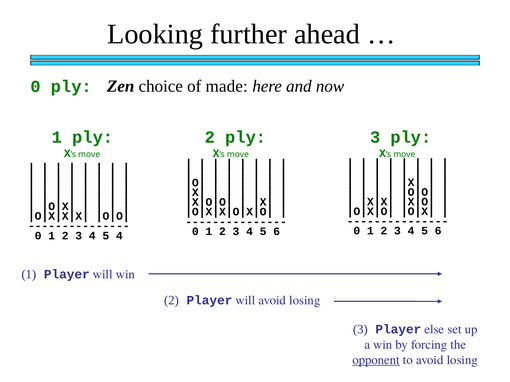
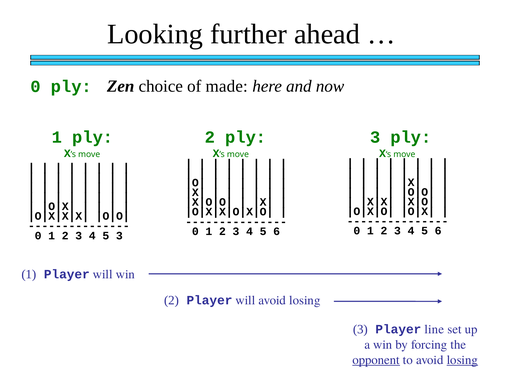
5 4: 4 -> 3 (119, 236)
else: else -> line (434, 330)
losing underline: none -> present (462, 360)
